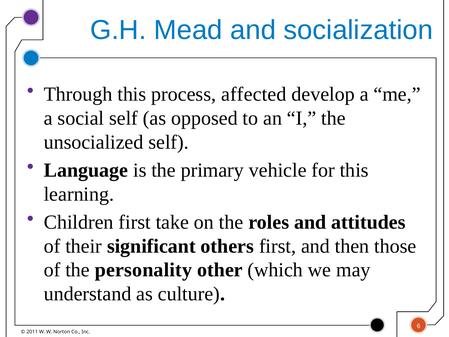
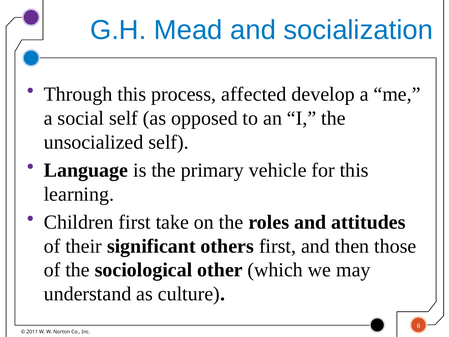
personality: personality -> sociological (144, 270)
